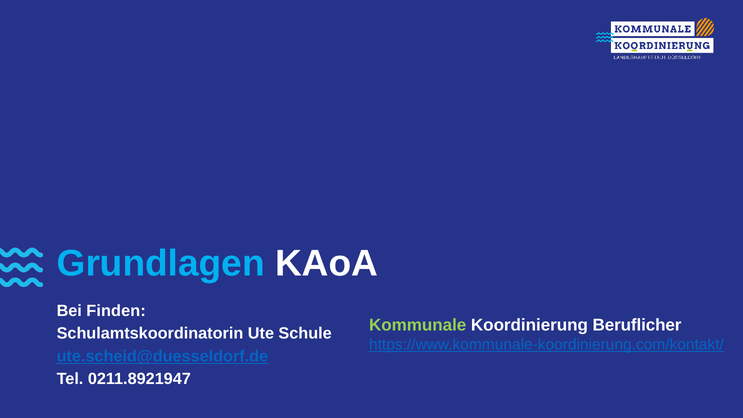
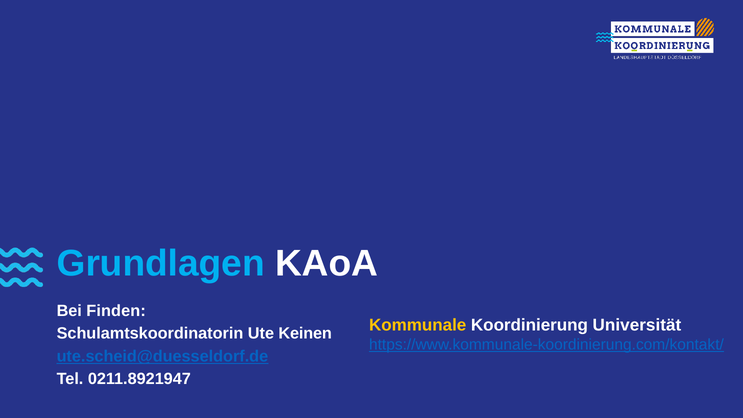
Kommunale colour: light green -> yellow (418, 325)
Beruflicher: Beruflicher -> Universität (637, 325)
Schule: Schule -> Keinen (305, 334)
